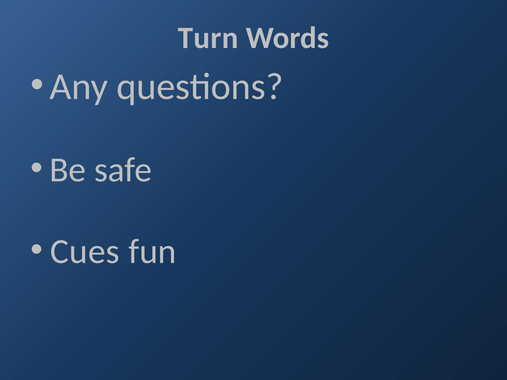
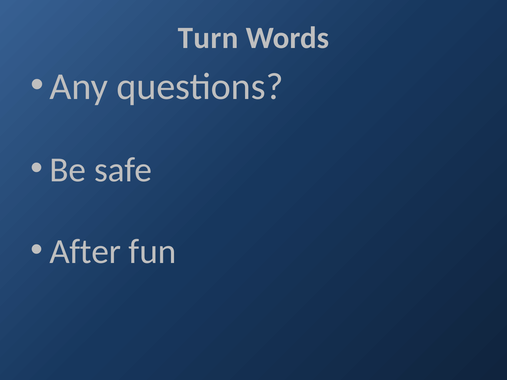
Cues: Cues -> After (85, 252)
